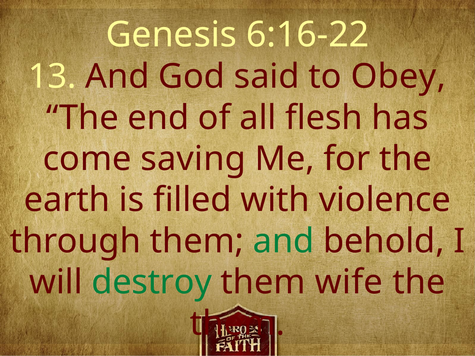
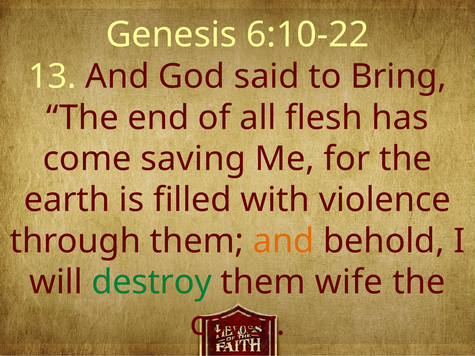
6:16-22: 6:16-22 -> 6:10-22 (308, 35)
Obey: Obey -> Bring (399, 77)
and colour: green -> orange (284, 241)
them: them -> cover (238, 324)
